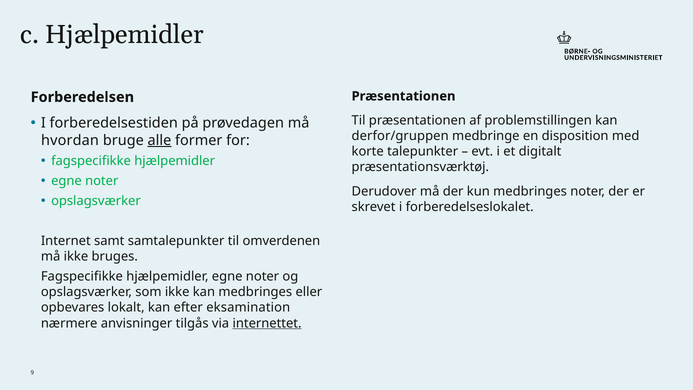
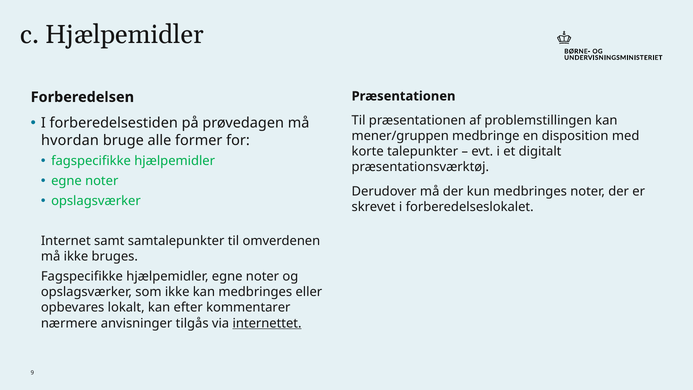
derfor/gruppen: derfor/gruppen -> mener/gruppen (400, 136)
alle underline: present -> none (159, 140)
eksamination: eksamination -> kommentarer (248, 308)
